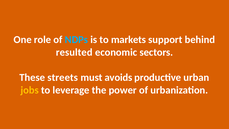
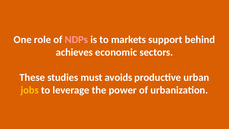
NDPs colour: light blue -> pink (76, 40)
resulted: resulted -> achieves (74, 52)
streets: streets -> studies (63, 77)
